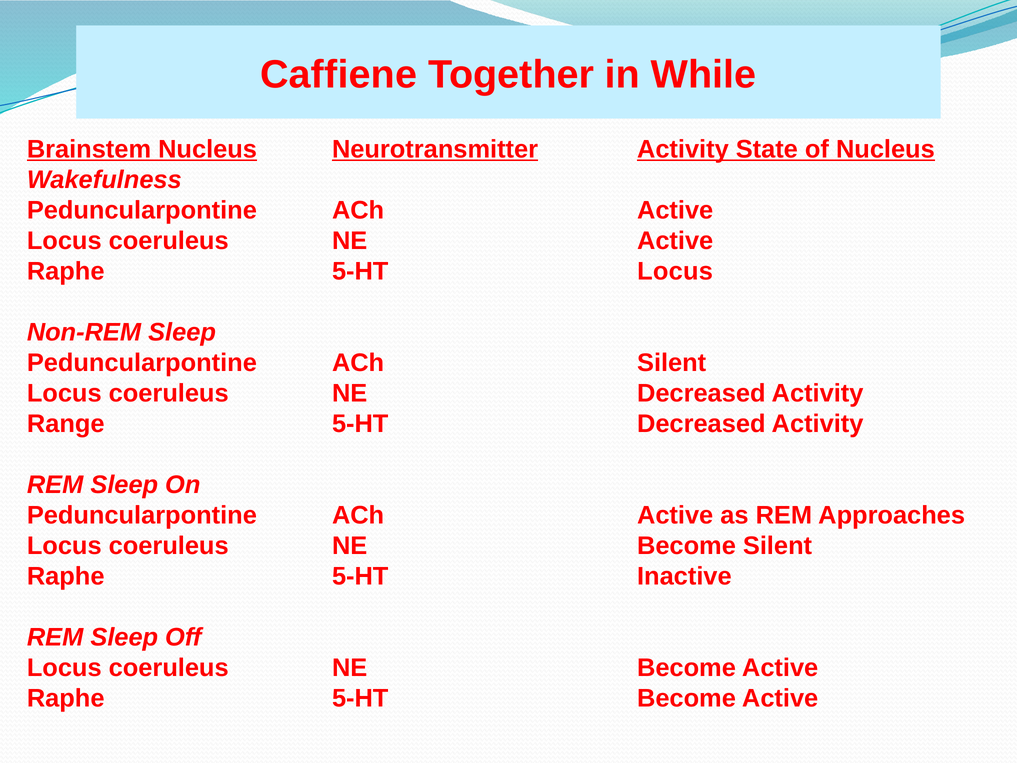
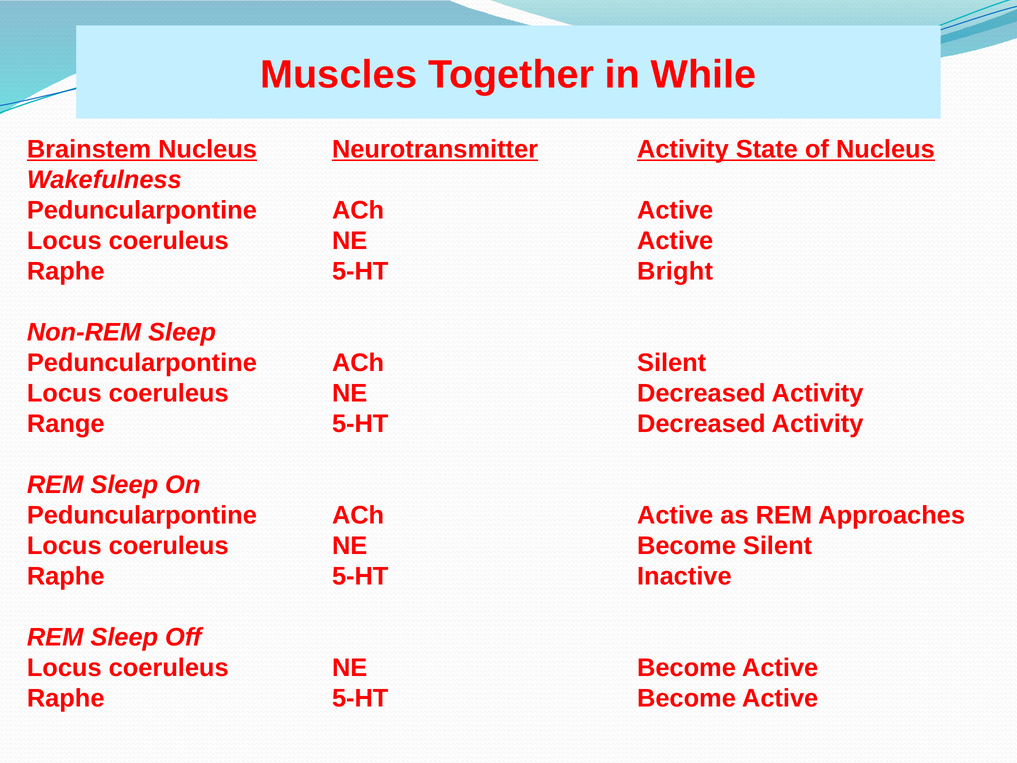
Caffiene: Caffiene -> Muscles (339, 75)
5-HT Locus: Locus -> Bright (675, 271)
